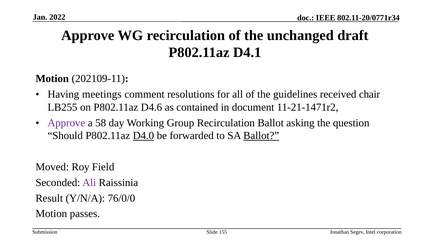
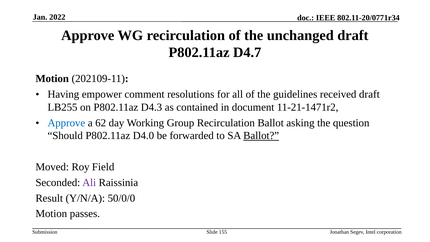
D4.1: D4.1 -> D4.7 (247, 53)
meetings: meetings -> empower (102, 94)
received chair: chair -> draft (369, 94)
D4.6: D4.6 -> D4.3 (152, 107)
Approve colour: purple -> blue (66, 123)
58: 58 -> 62 (101, 123)
D4.0 underline: present -> none (143, 136)
76/0/0: 76/0/0 -> 50/0/0 (121, 198)
